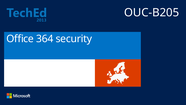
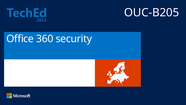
364: 364 -> 360 (45, 39)
